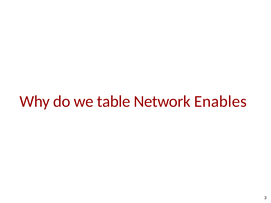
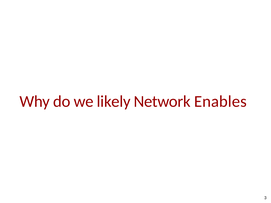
table: table -> likely (114, 102)
